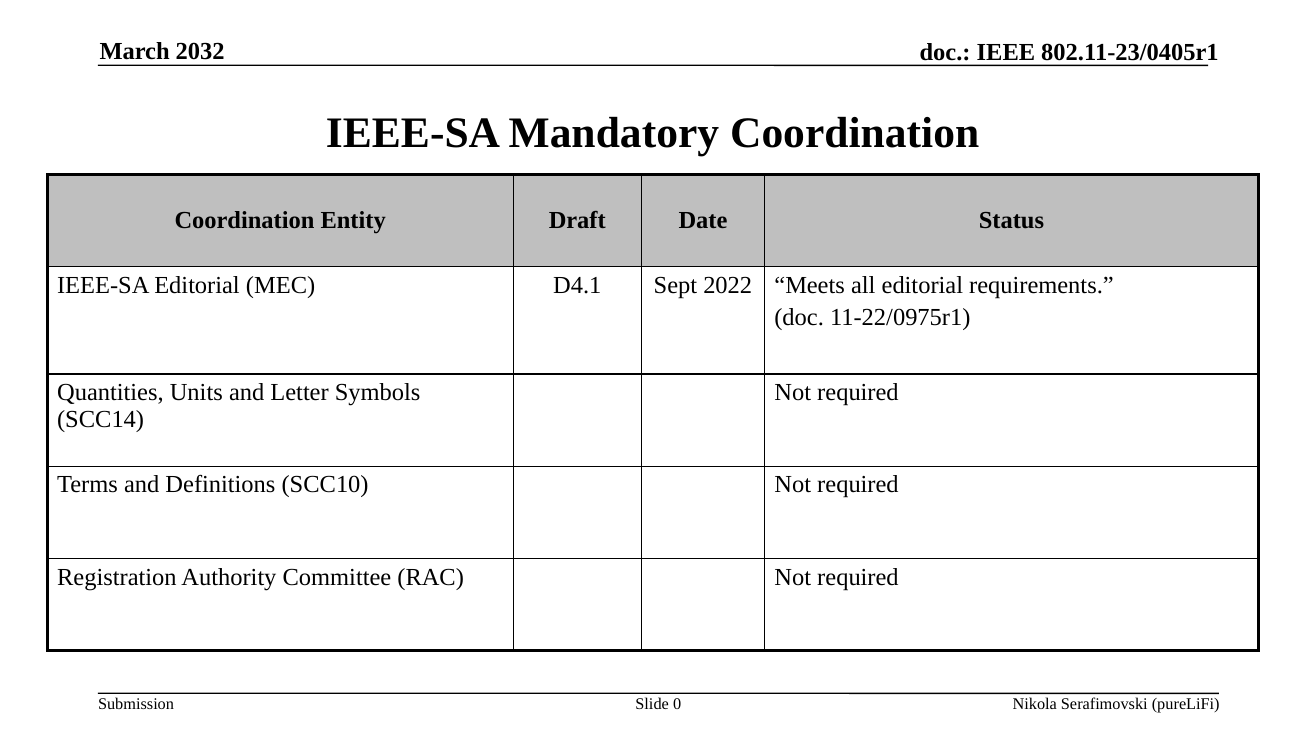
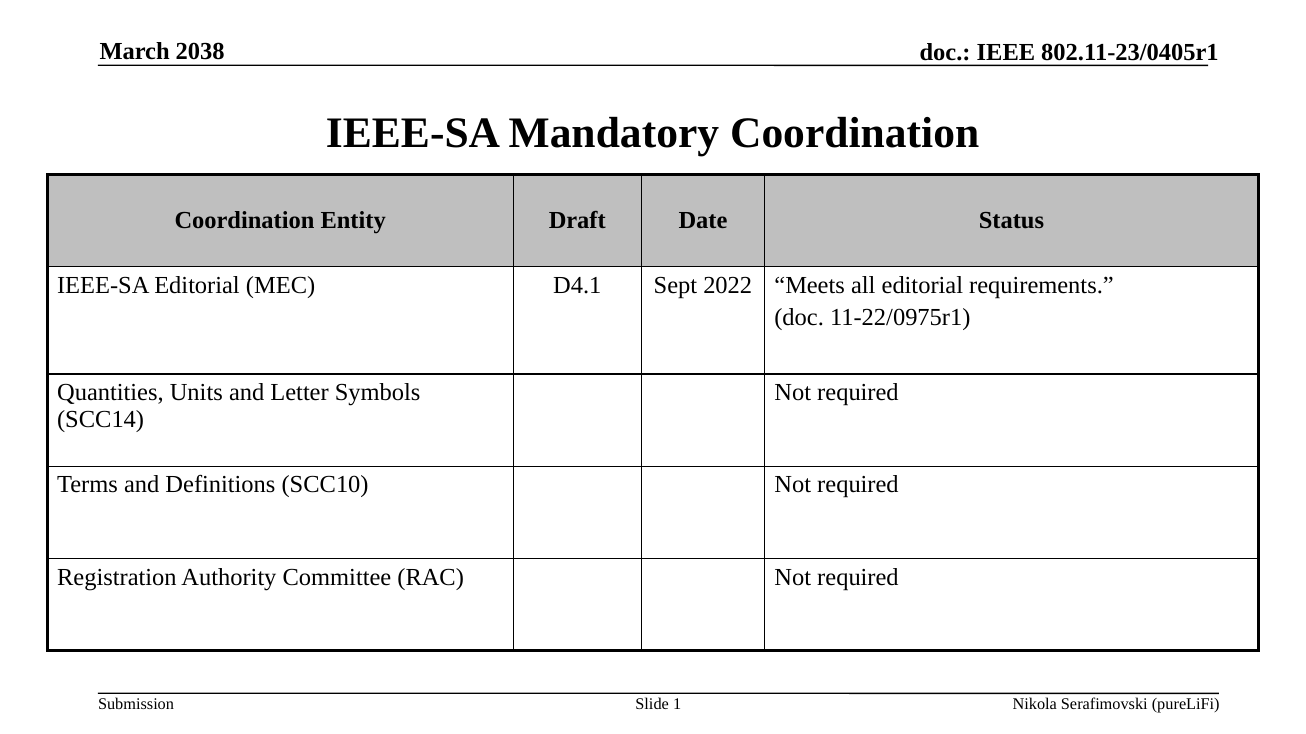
2032: 2032 -> 2038 (200, 52)
0: 0 -> 1 (677, 705)
